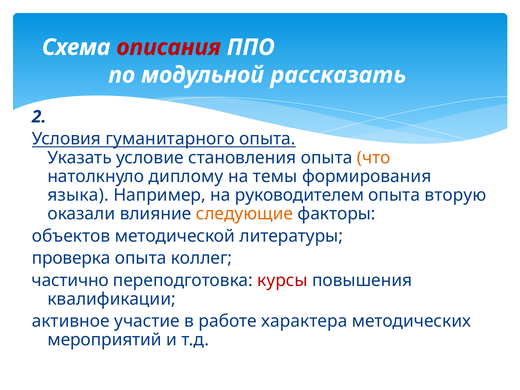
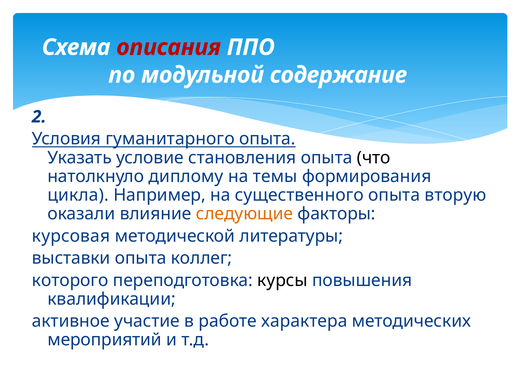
рассказать: рассказать -> содержание (338, 75)
что colour: orange -> black (374, 158)
языка: языка -> цикла (78, 195)
руководителем: руководителем -> существенного (299, 195)
объектов: объектов -> курсовая (71, 236)
проверка: проверка -> выставки (71, 258)
частично: частично -> которого (70, 280)
курсы colour: red -> black (282, 280)
